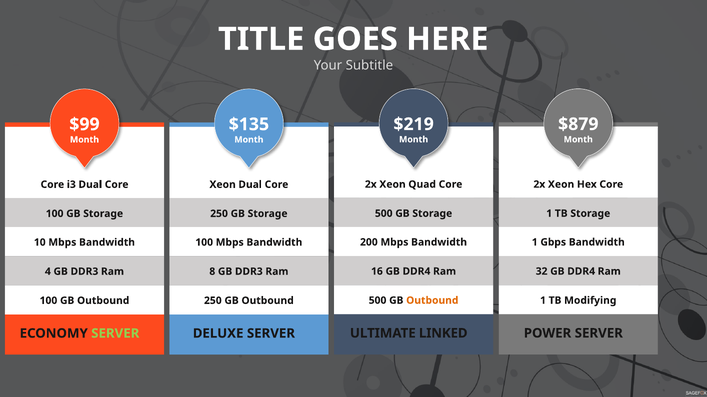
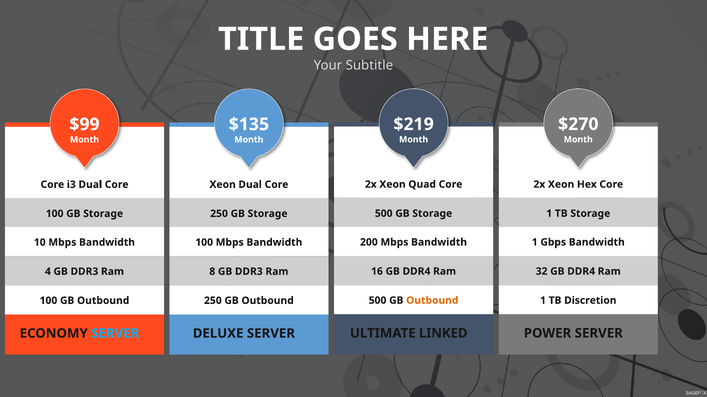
$879: $879 -> $270 (578, 124)
Modifying: Modifying -> Discretion (590, 301)
SERVER colour: light green -> light blue (115, 334)
